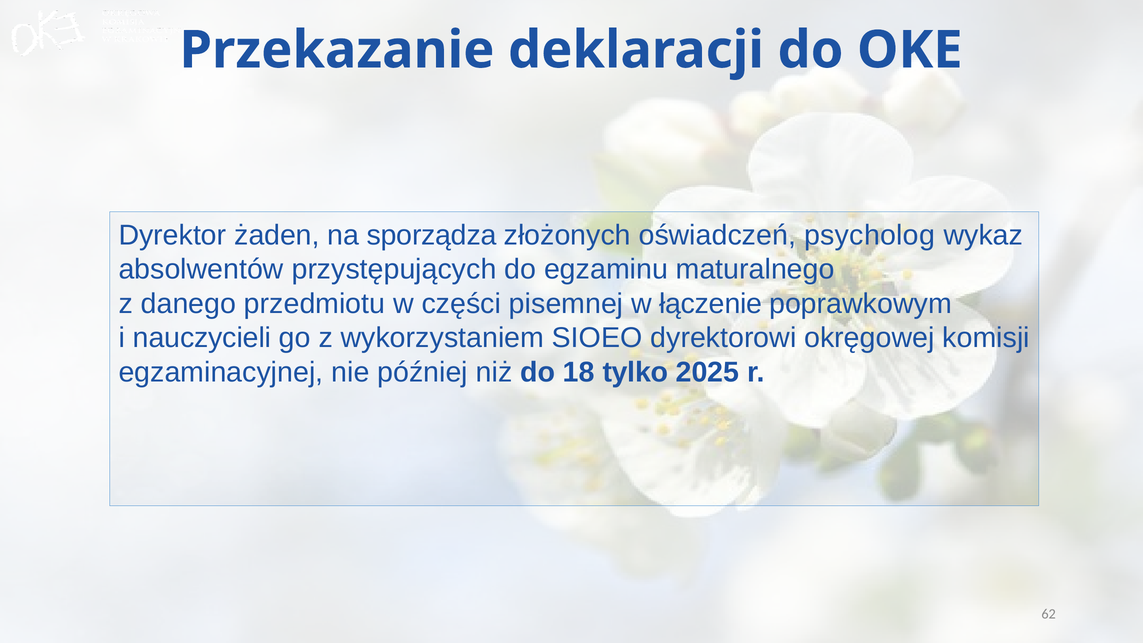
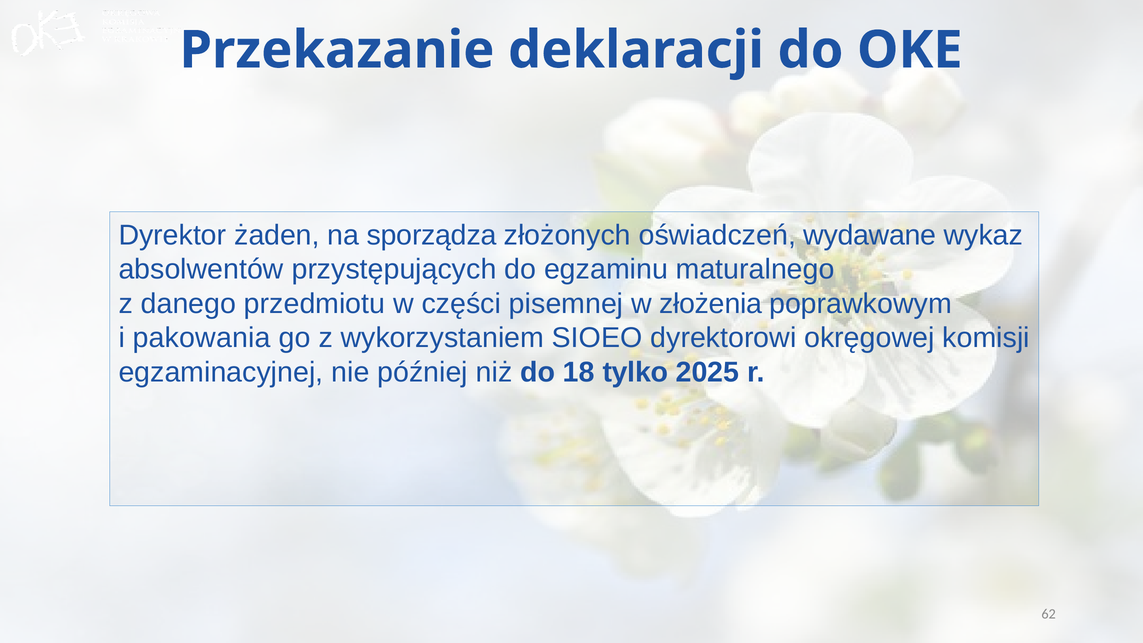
psycholog: psycholog -> wydawane (870, 235)
łączenie: łączenie -> złożenia (711, 304)
nauczycieli: nauczycieli -> pakowania (202, 338)
